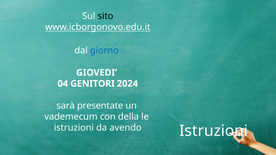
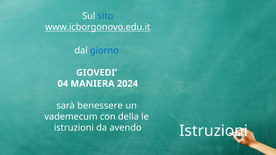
sito colour: black -> blue (106, 16)
GENITORI: GENITORI -> MANIERA (92, 84)
presentate: presentate -> benessere (100, 106)
